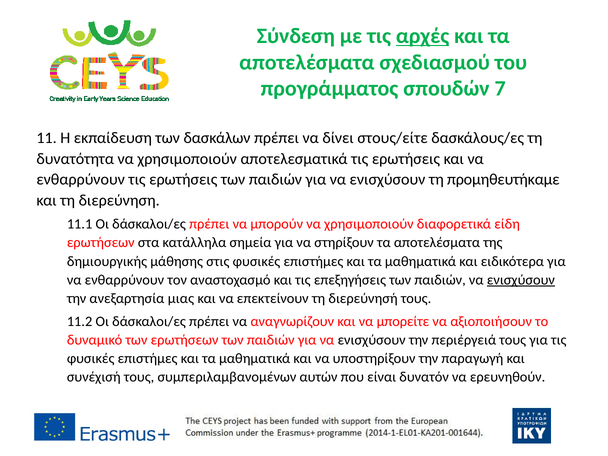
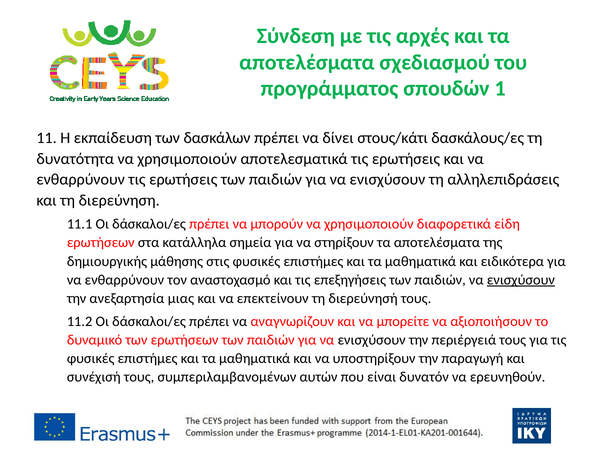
αρχές underline: present -> none (423, 36)
7: 7 -> 1 (500, 89)
στους/είτε: στους/είτε -> στους/κάτι (393, 138)
προμηθευτήκαμε: προμηθευτήκαμε -> αλληλεπιδράσεις (503, 180)
